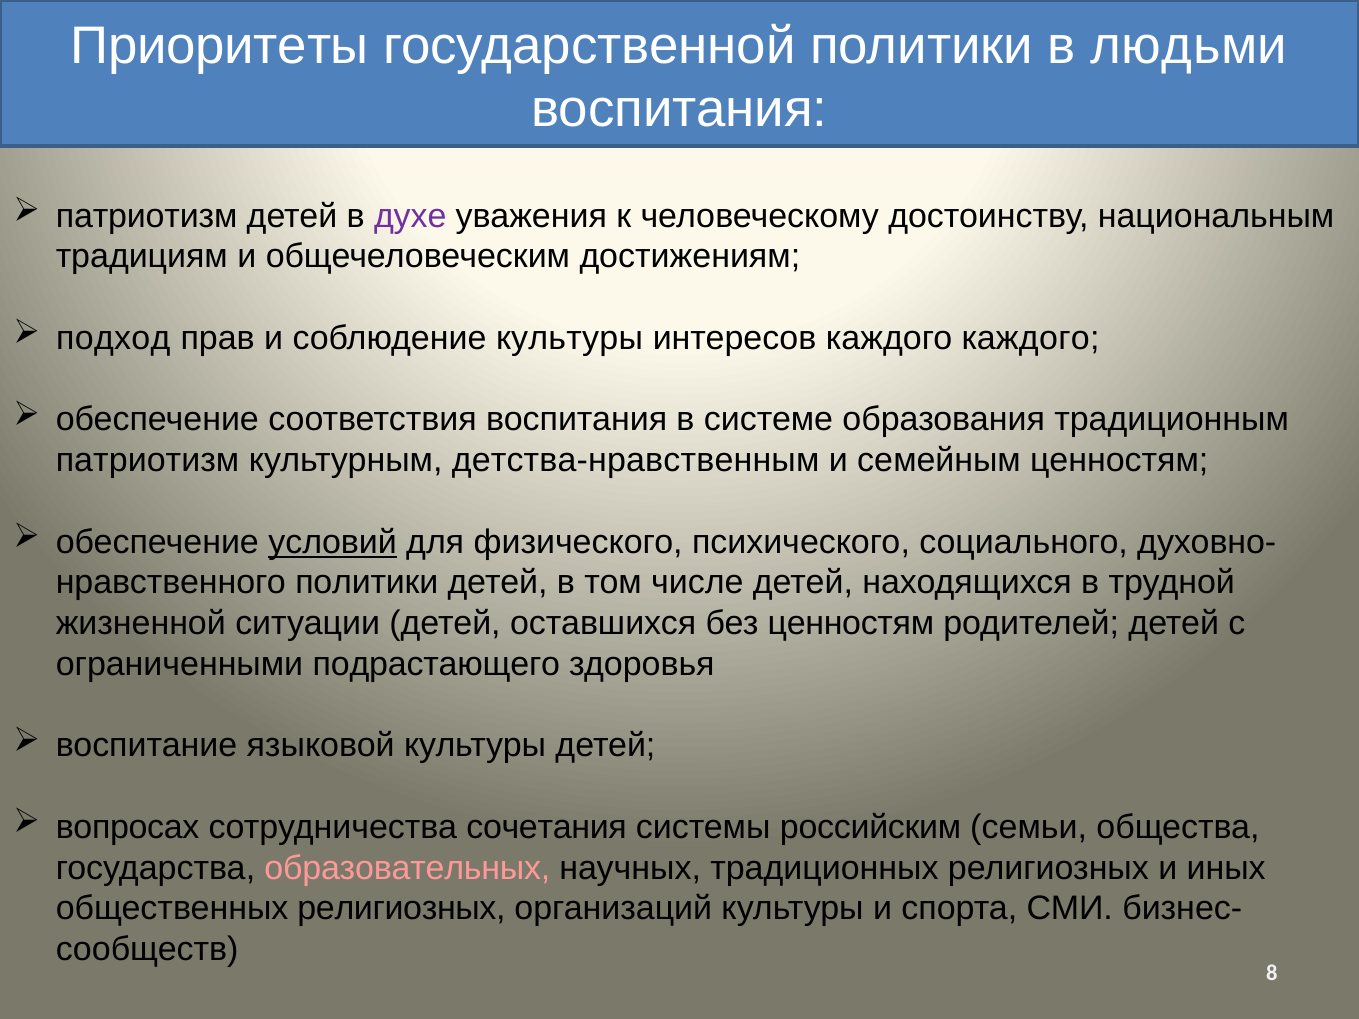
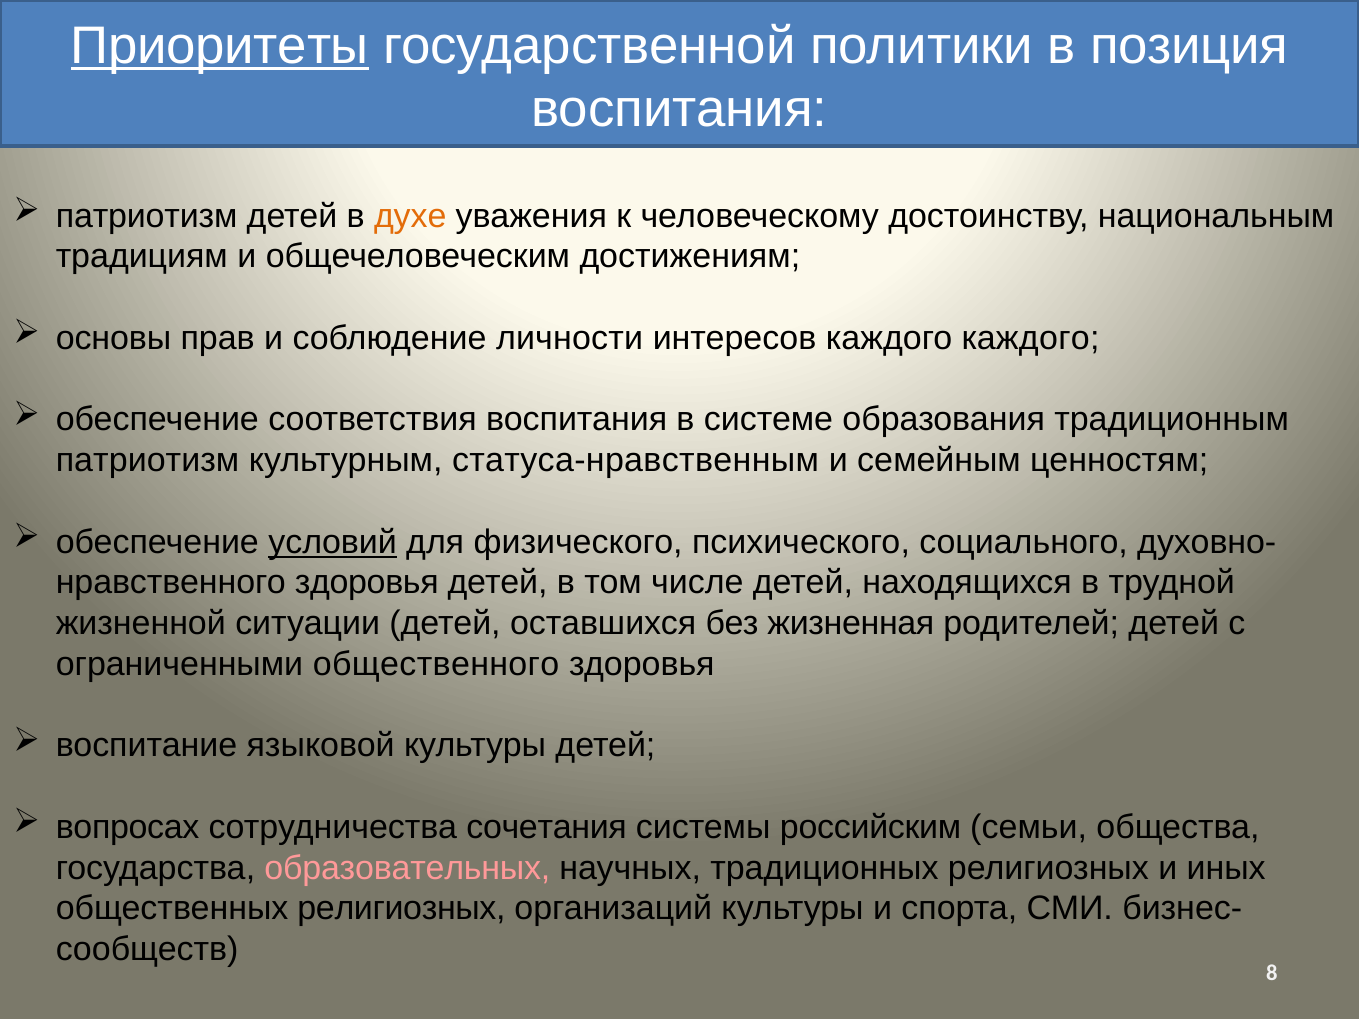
Приоритеты underline: none -> present (220, 46)
людьми: людьми -> позиция (1189, 46)
духе colour: purple -> orange (410, 216)
подход: подход -> основы (114, 338)
соблюдение культуры: культуры -> личности (570, 338)
детства-нравственным: детства-нравственным -> статуса-нравственным (635, 461)
политики: политики -> здоровья (367, 583)
без ценностям: ценностям -> жизненная (851, 624)
подрастающего: подрастающего -> общественного (436, 664)
